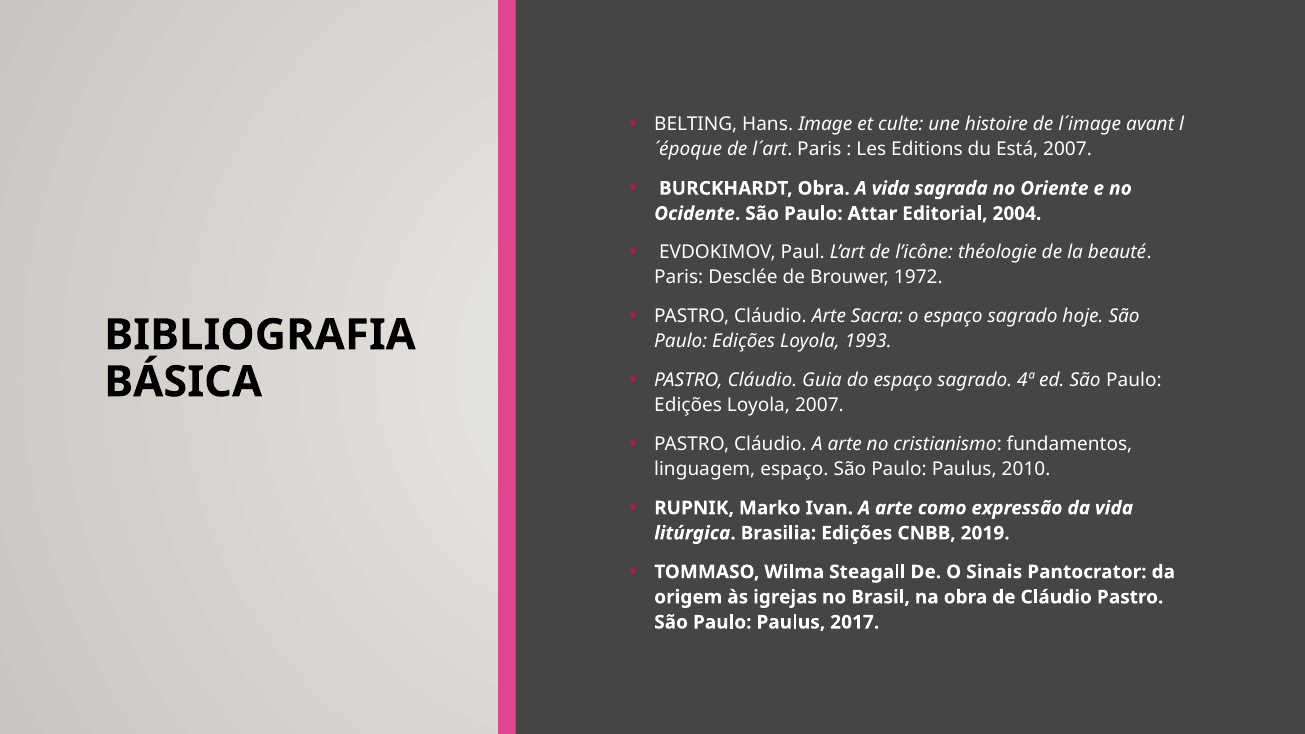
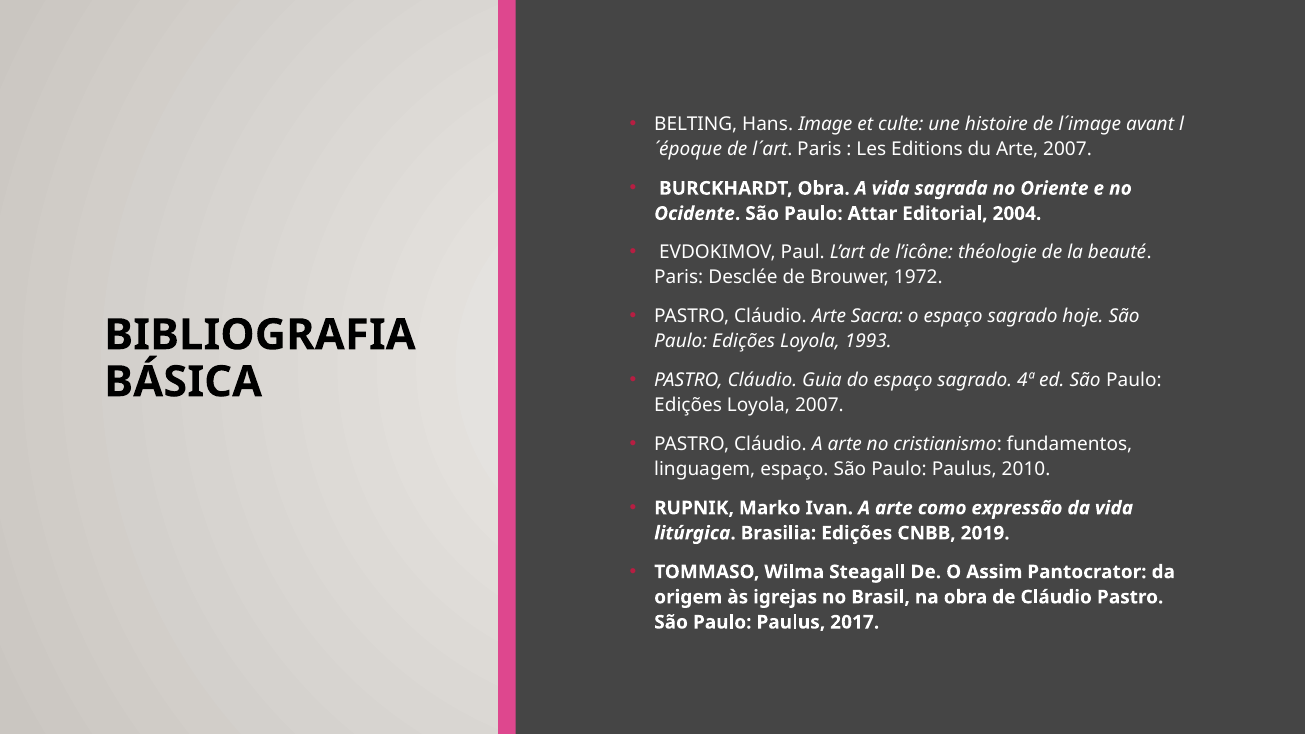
du Está: Está -> Arte (1017, 150)
Sinais: Sinais -> Assim (994, 572)
